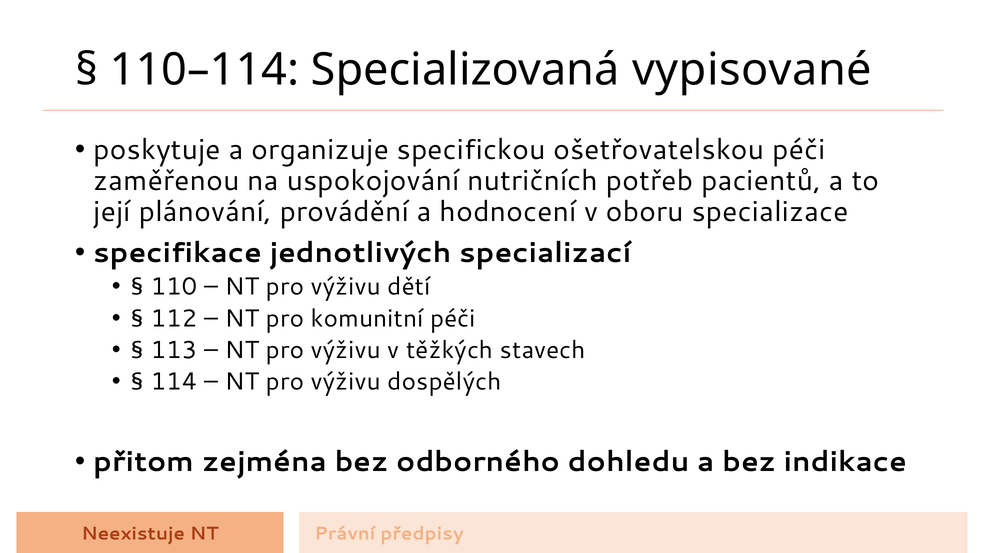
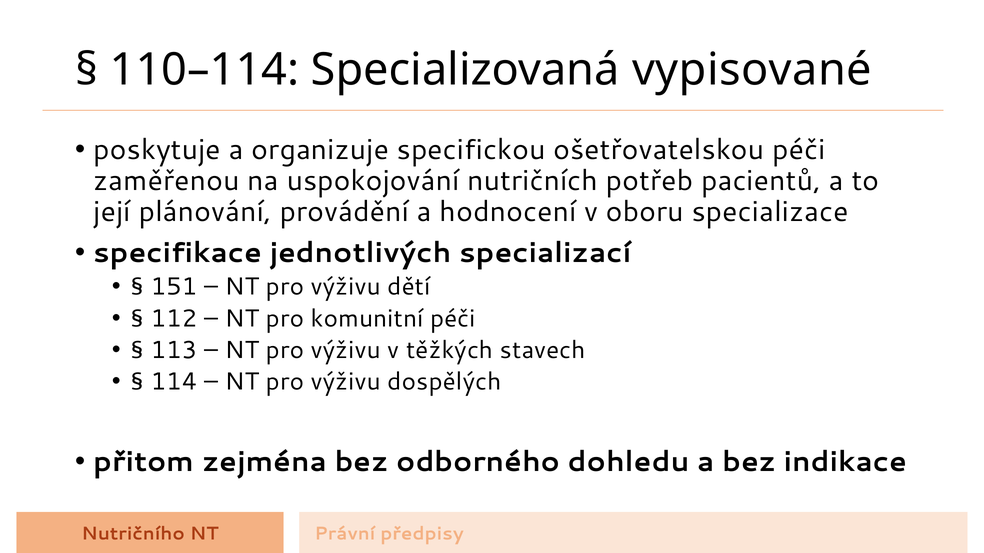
110: 110 -> 151 (174, 287)
Neexistuje: Neexistuje -> Nutričního (133, 534)
